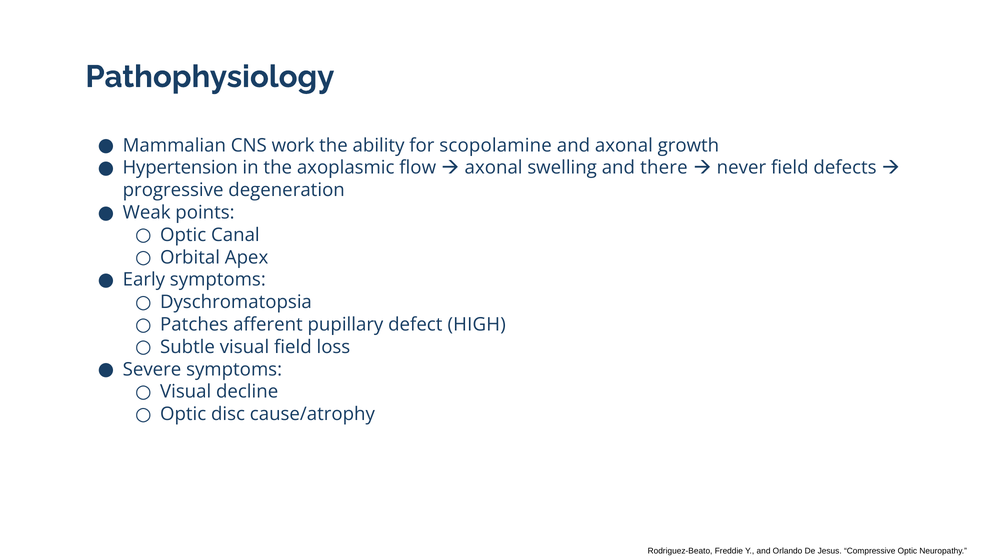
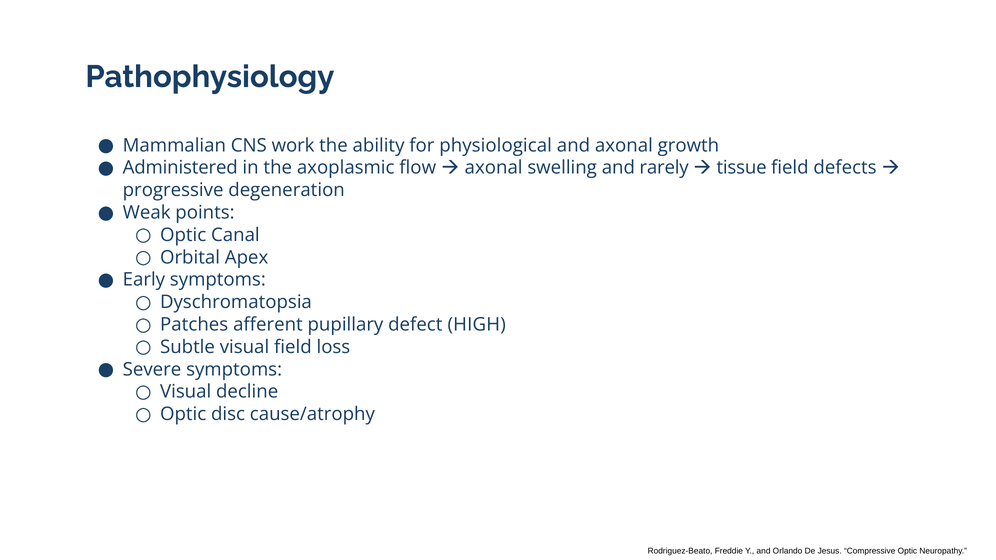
scopolamine: scopolamine -> physiological (496, 146)
Hypertension: Hypertension -> Administered (180, 168)
there: there -> rarely (664, 168)
never: never -> tissue (742, 168)
